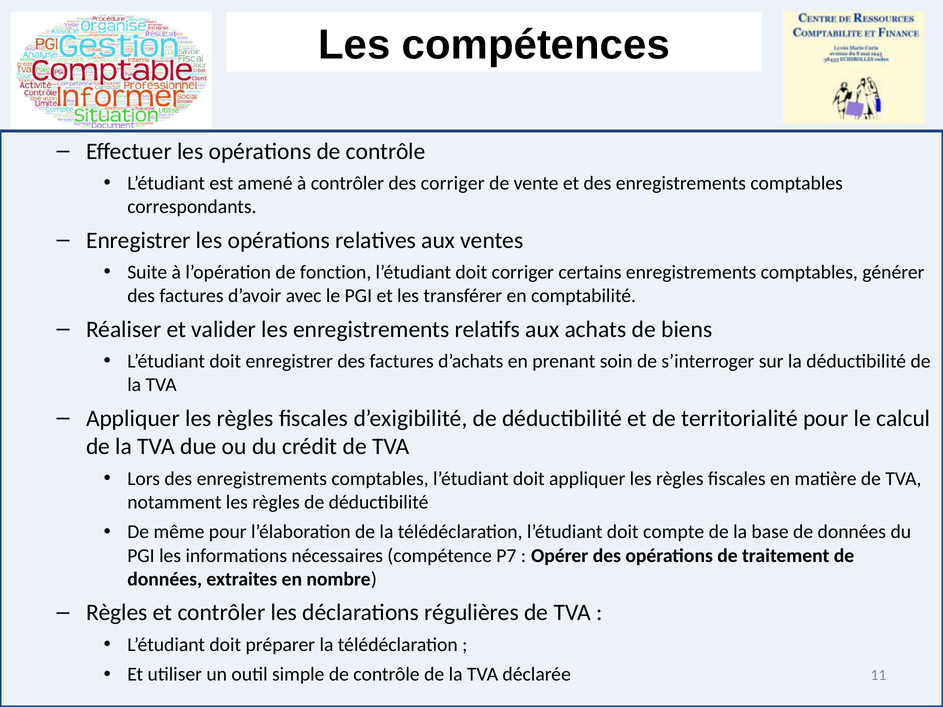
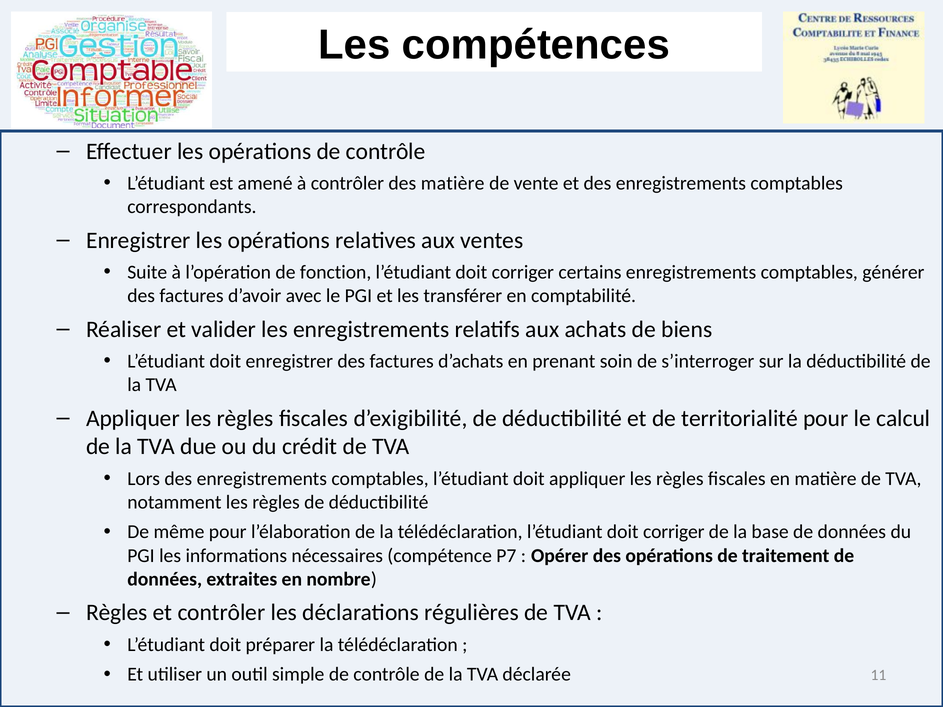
des corriger: corriger -> matière (453, 183)
télédéclaration l’étudiant doit compte: compte -> corriger (674, 532)
